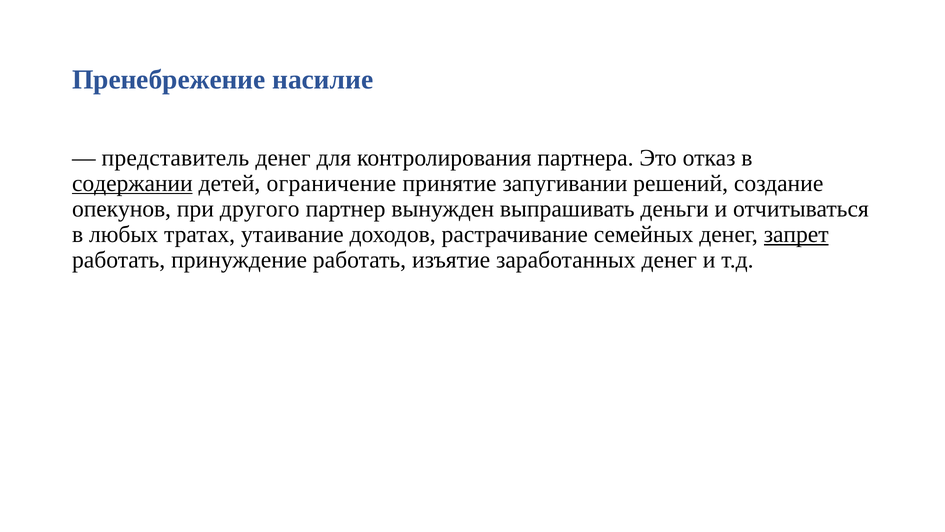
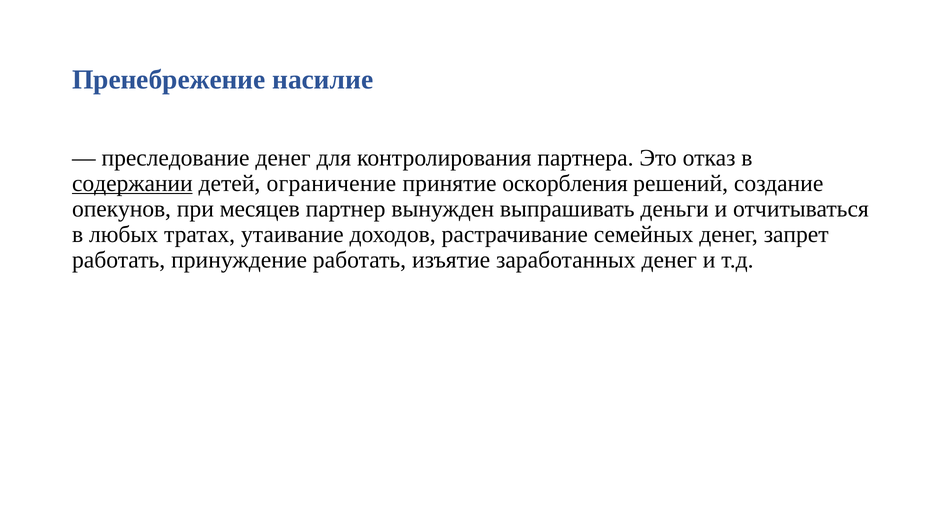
представитель: представитель -> преследование (176, 158)
запугивании: запугивании -> оскорбления (565, 183)
другого: другого -> месяцев (260, 209)
запрет underline: present -> none (796, 234)
